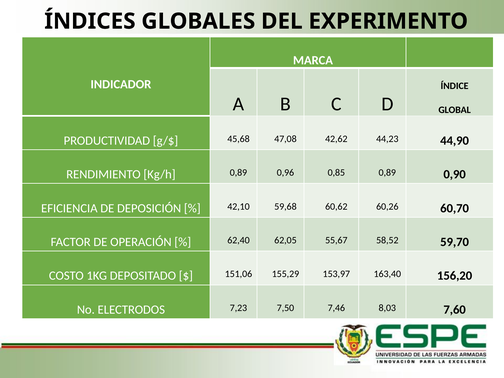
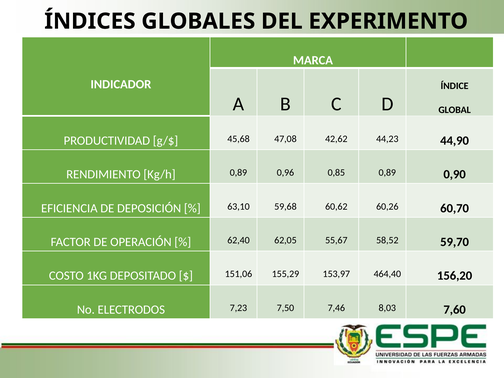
42,10: 42,10 -> 63,10 (238, 206)
163,40: 163,40 -> 464,40 (387, 274)
